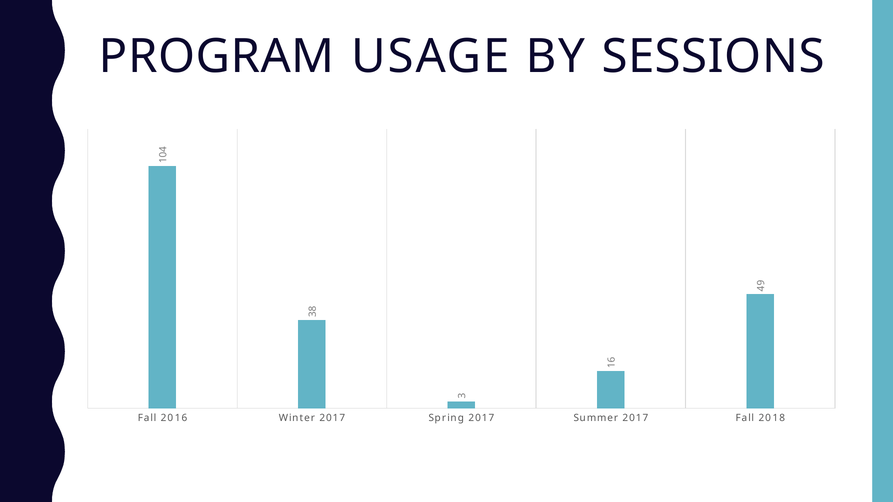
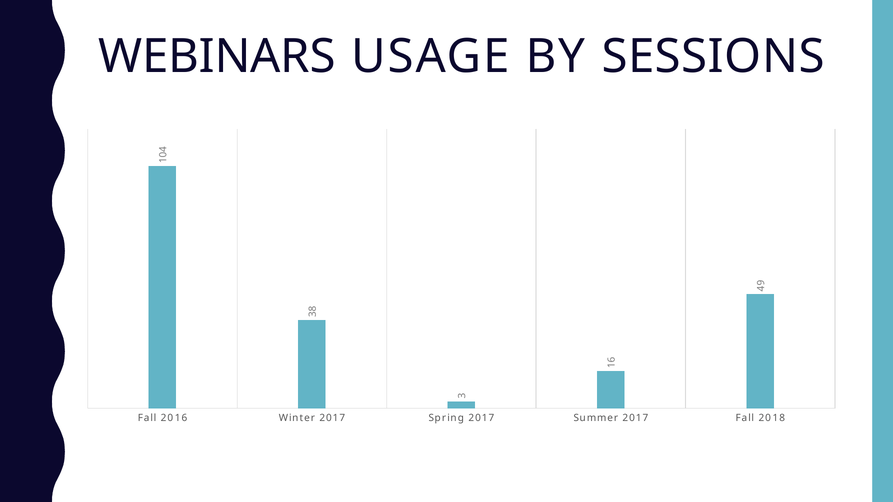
PROGRAM: PROGRAM -> WEBINARS (217, 57)
